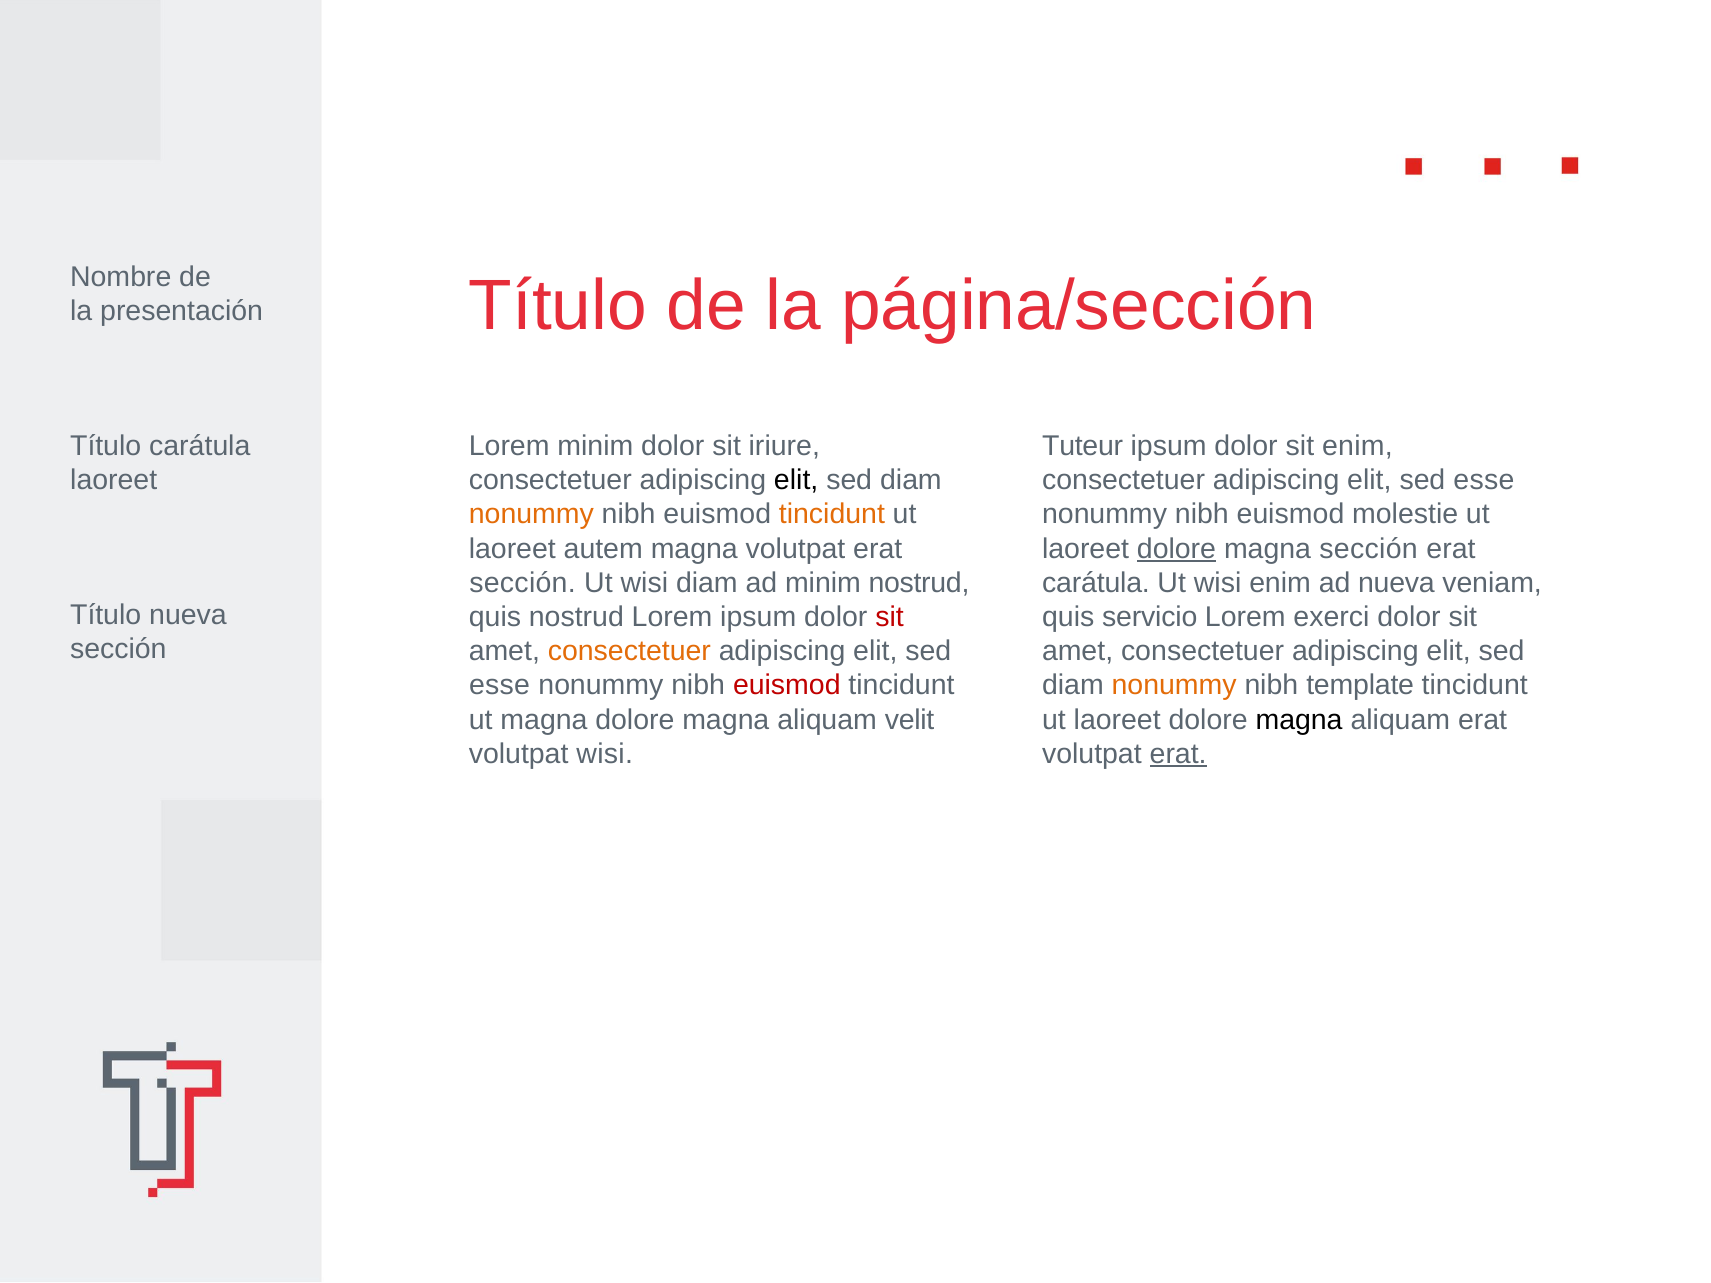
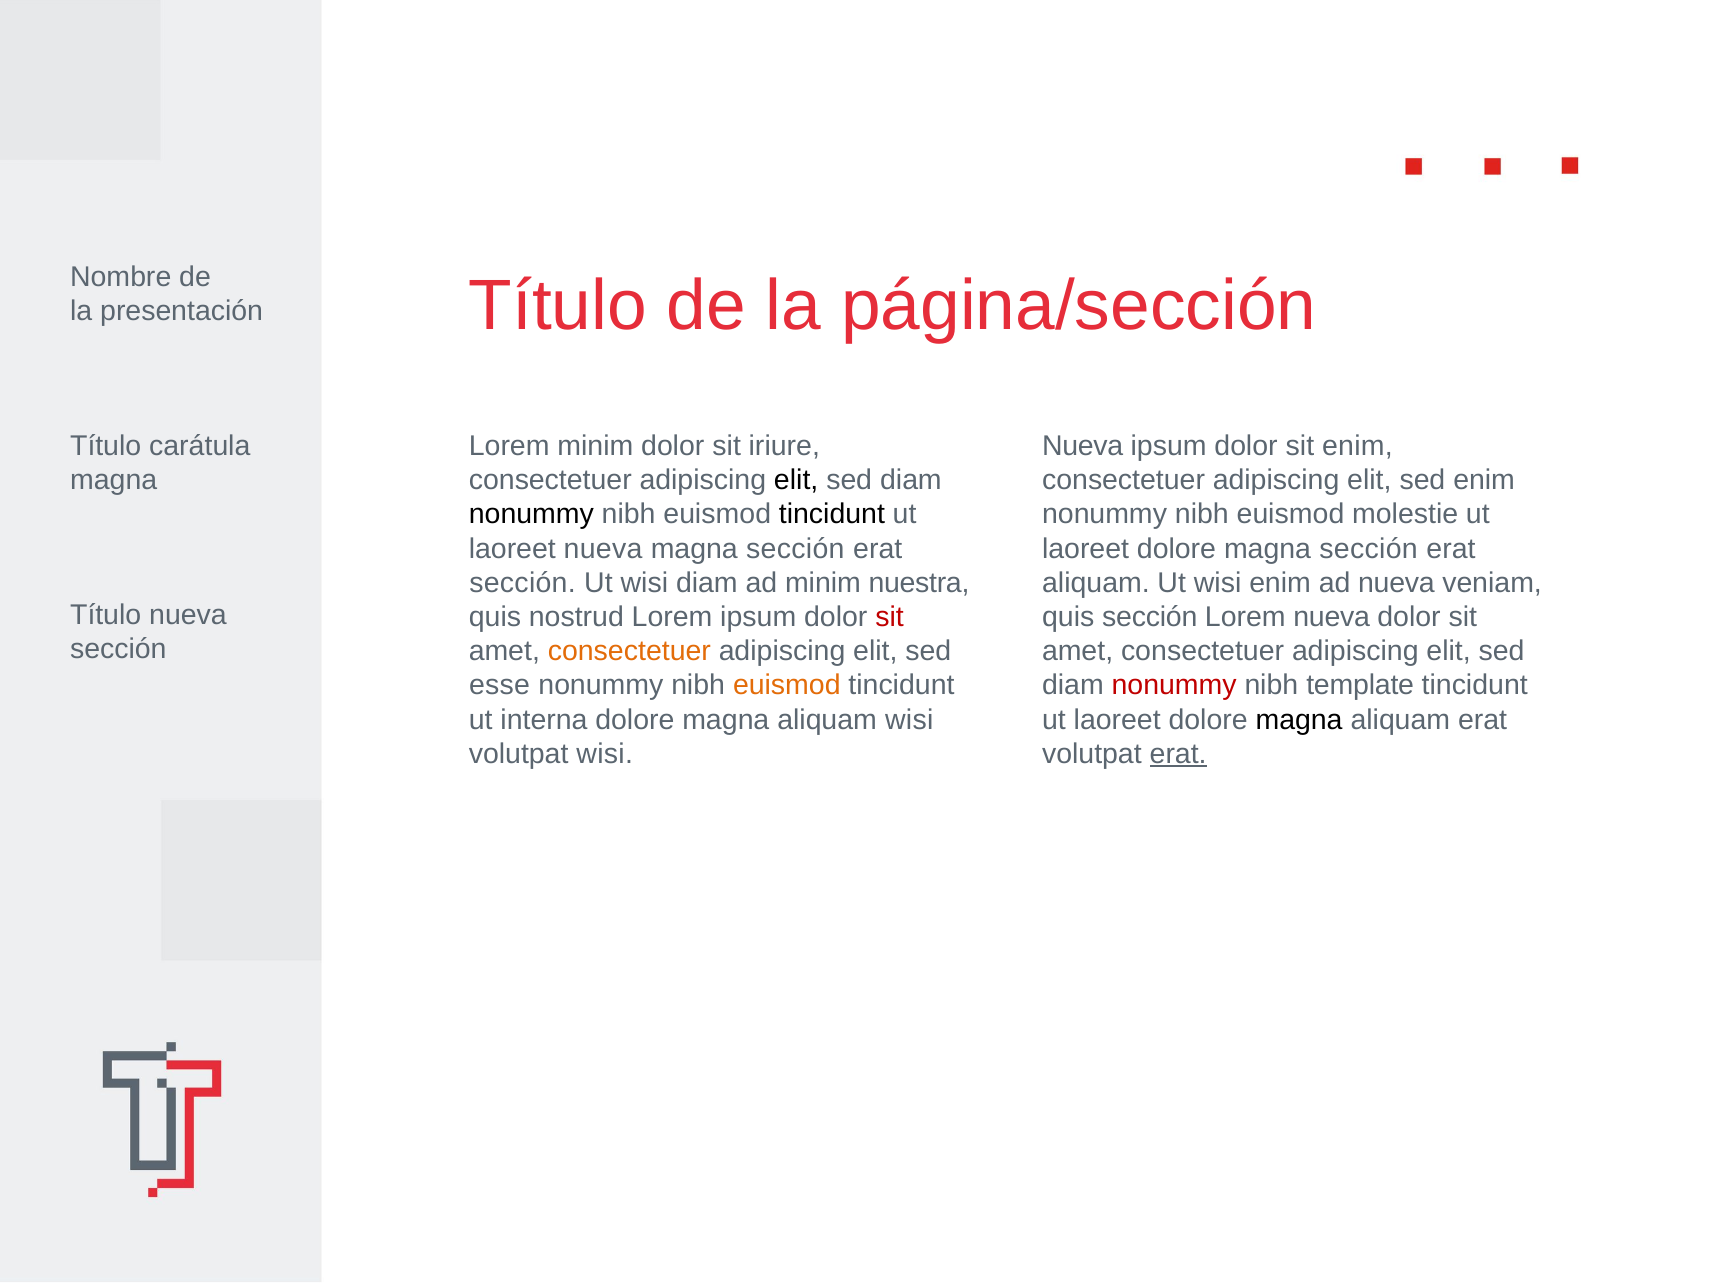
Tuteur: Tuteur -> Nueva (1083, 446)
laoreet: laoreet -> magna (114, 480)
esse: esse -> enim (1484, 480)
nonummy colour: orange -> black (531, 515)
tincidunt colour: orange -> black (832, 515)
laoreet autem: autem -> nueva (603, 549)
volutpat: volutpat -> sección (795, 549)
dolore underline: present -> none (1177, 549)
minim nostrud: nostrud -> nuestra (919, 583)
carátula: carátula -> aliquam (1096, 583)
quis servicio: servicio -> sección (1150, 617)
Lorem exerci: exerci -> nueva (1332, 617)
euismod colour: red -> orange (787, 686)
nonummy colour: orange -> red (1174, 686)
ut magna: magna -> interna (544, 720)
aliquam velit: velit -> wisi (909, 720)
